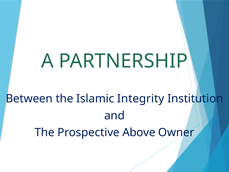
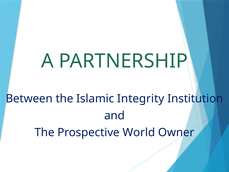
Above: Above -> World (139, 132)
